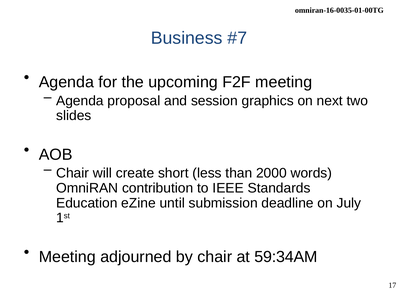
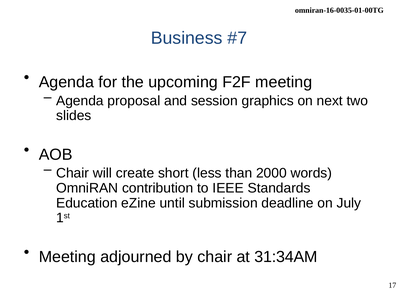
59:34AM: 59:34AM -> 31:34AM (286, 257)
